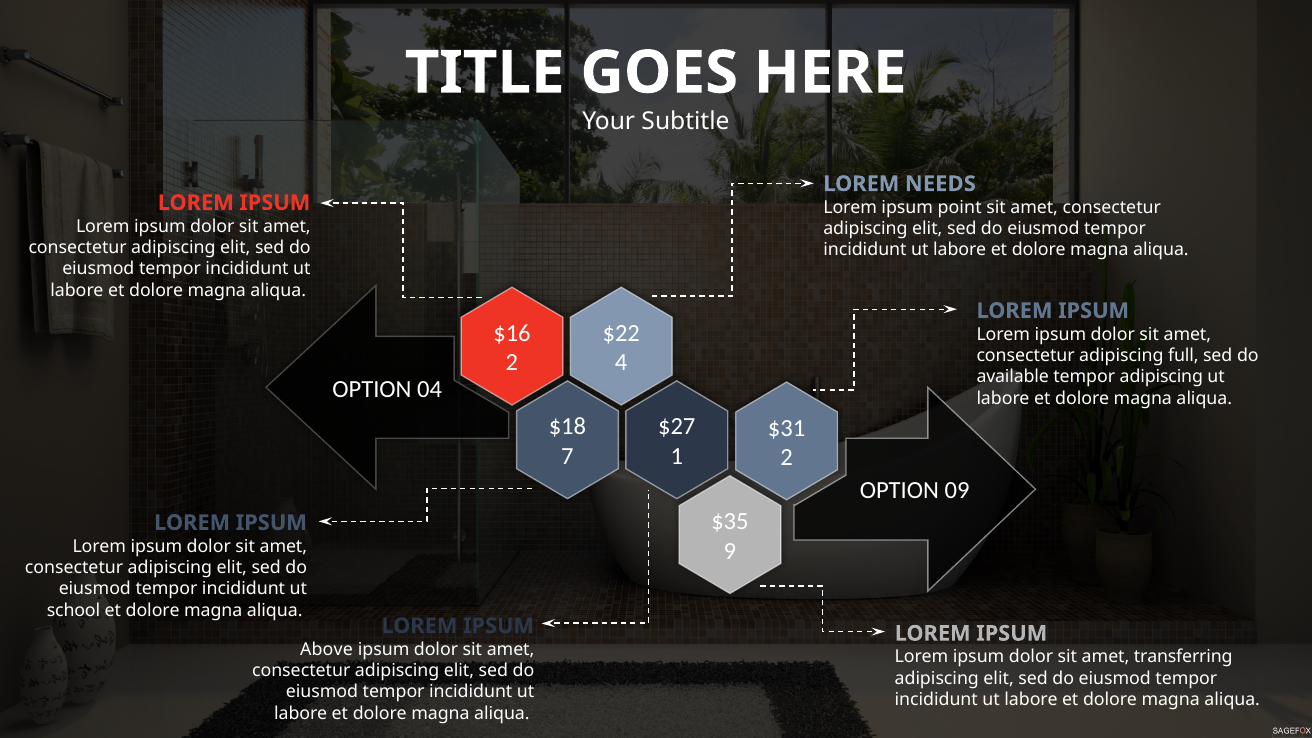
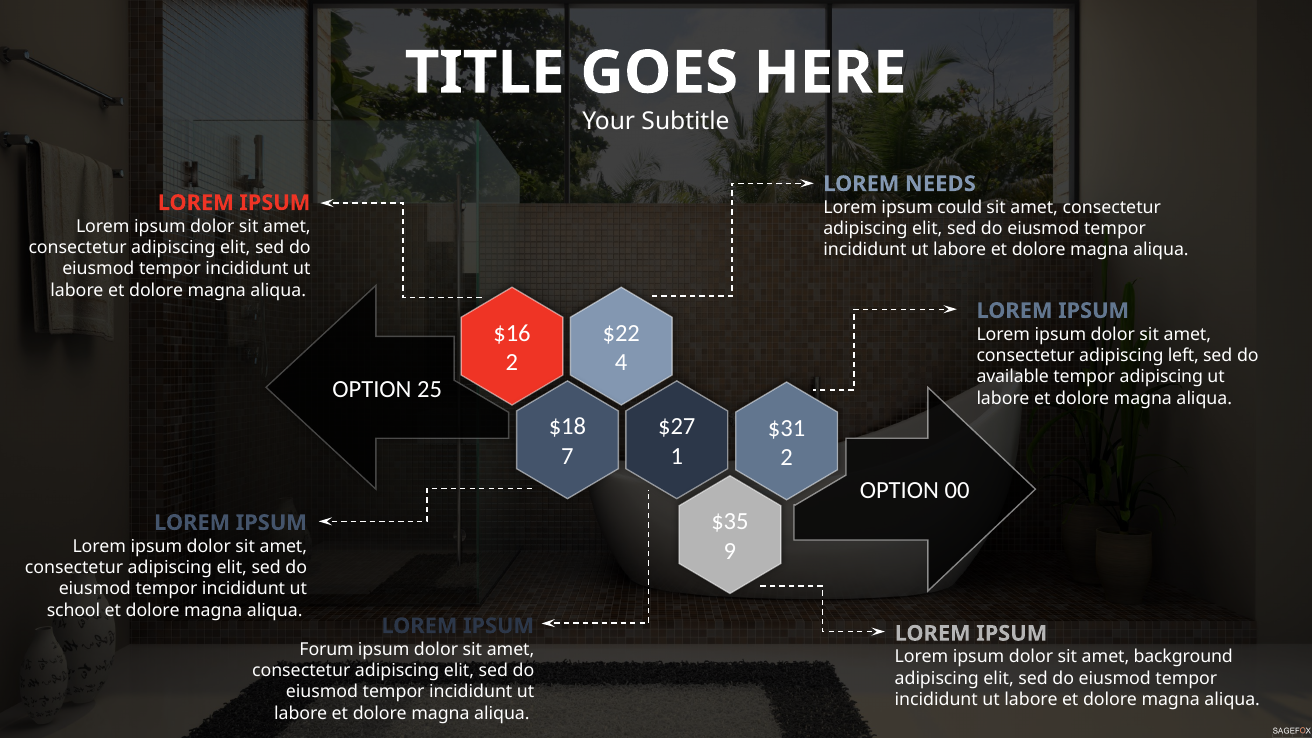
point: point -> could (960, 207)
full: full -> left (1183, 356)
04: 04 -> 25 (430, 389)
09: 09 -> 00 (957, 491)
Above: Above -> Forum (327, 649)
transferring: transferring -> background (1183, 657)
